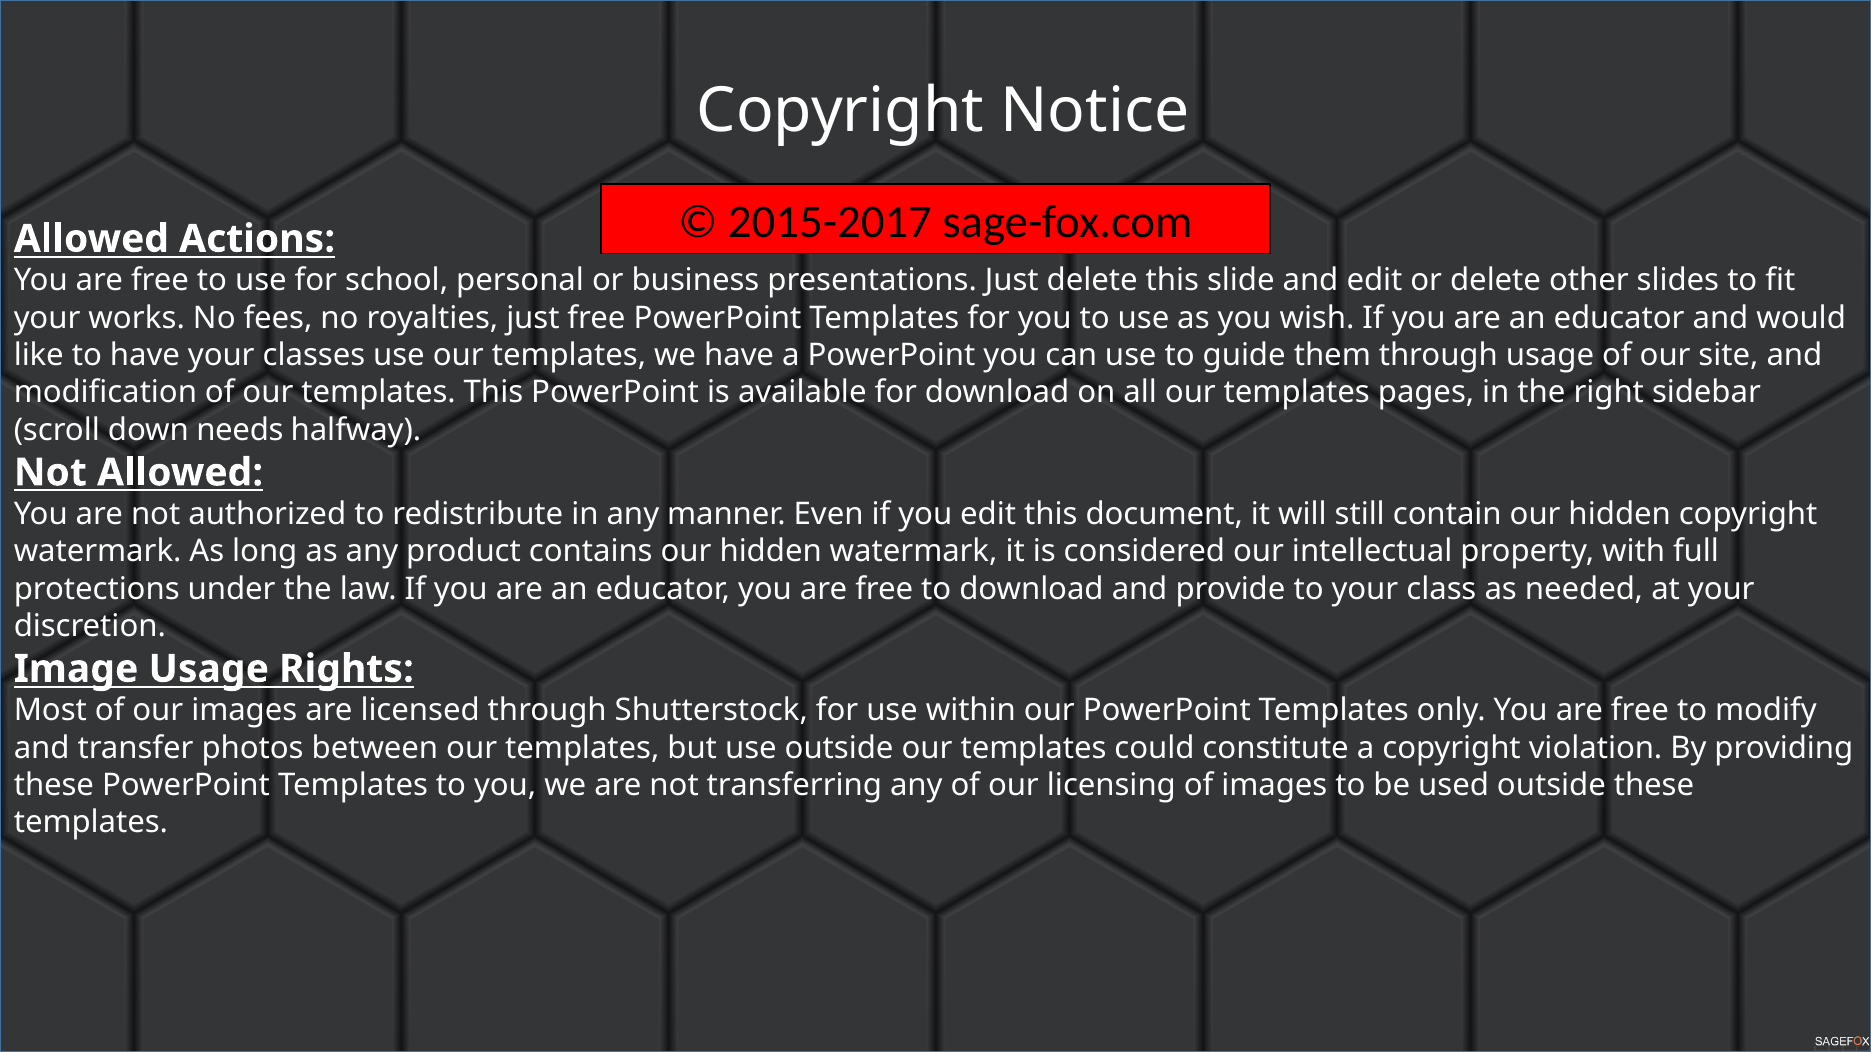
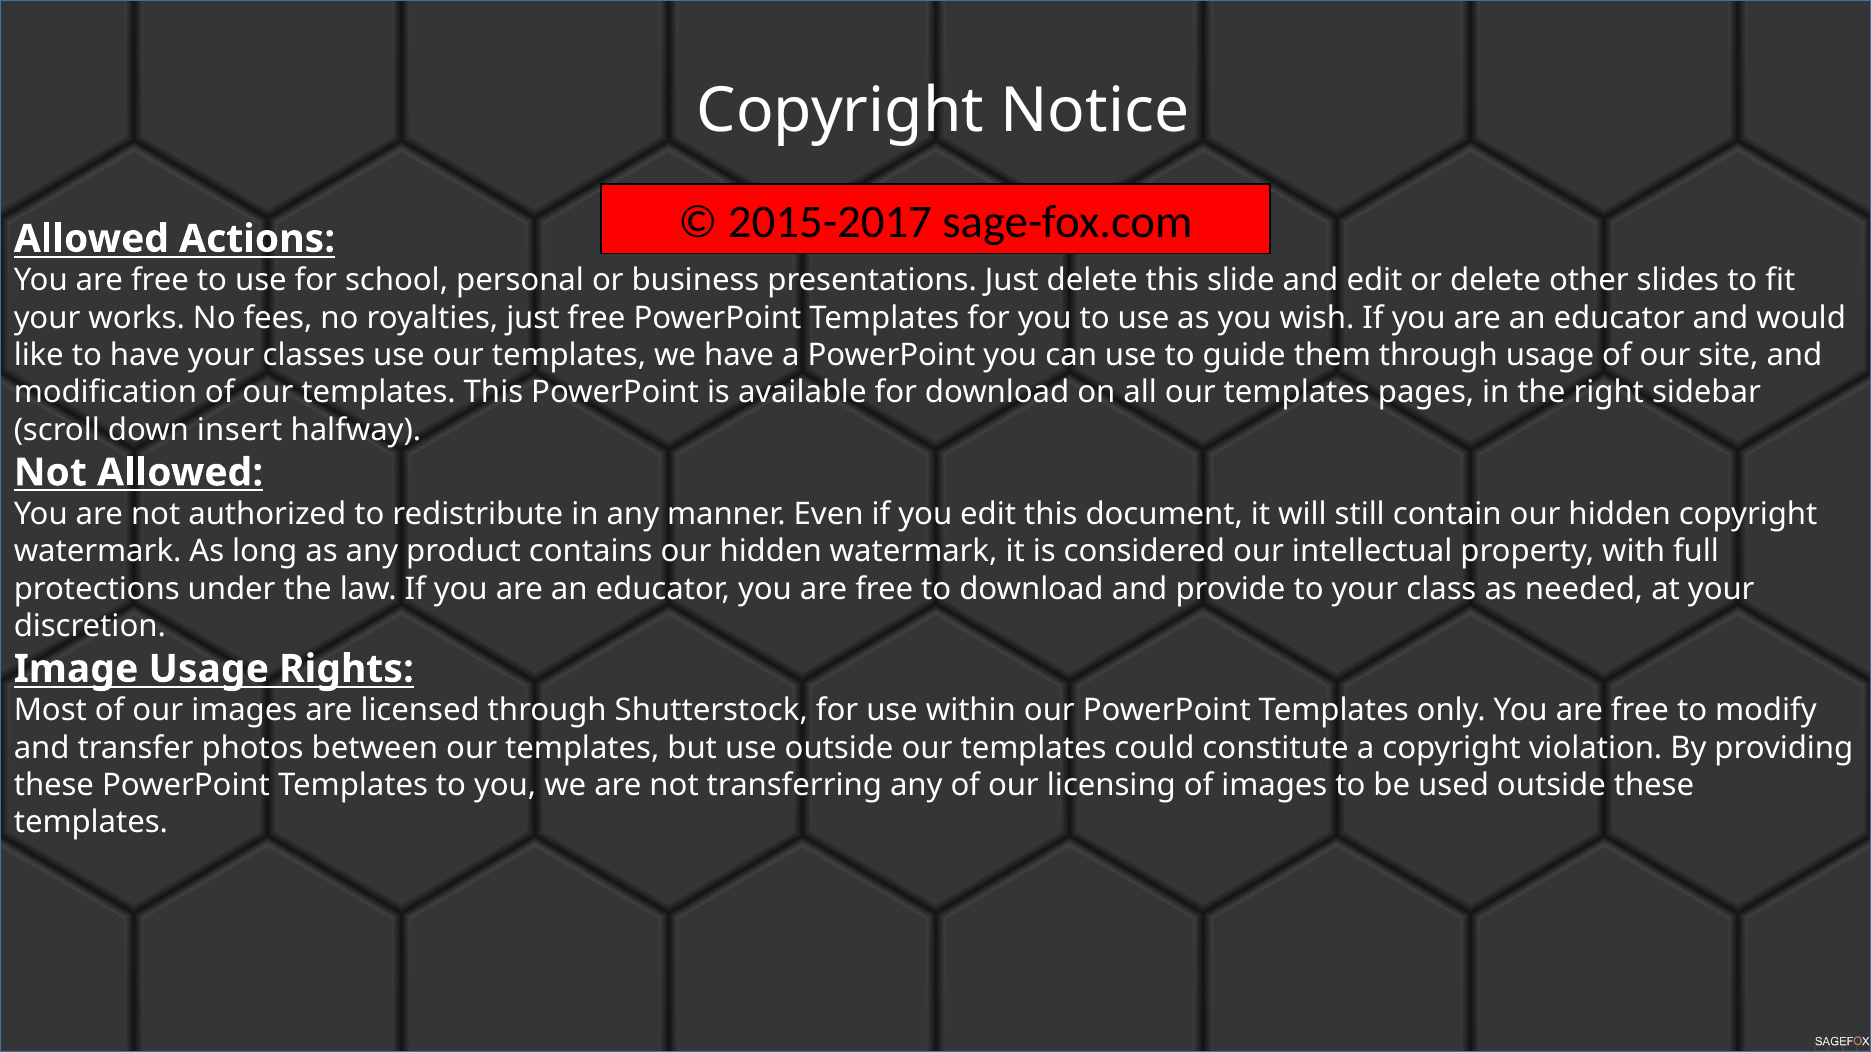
needs: needs -> insert (240, 430)
